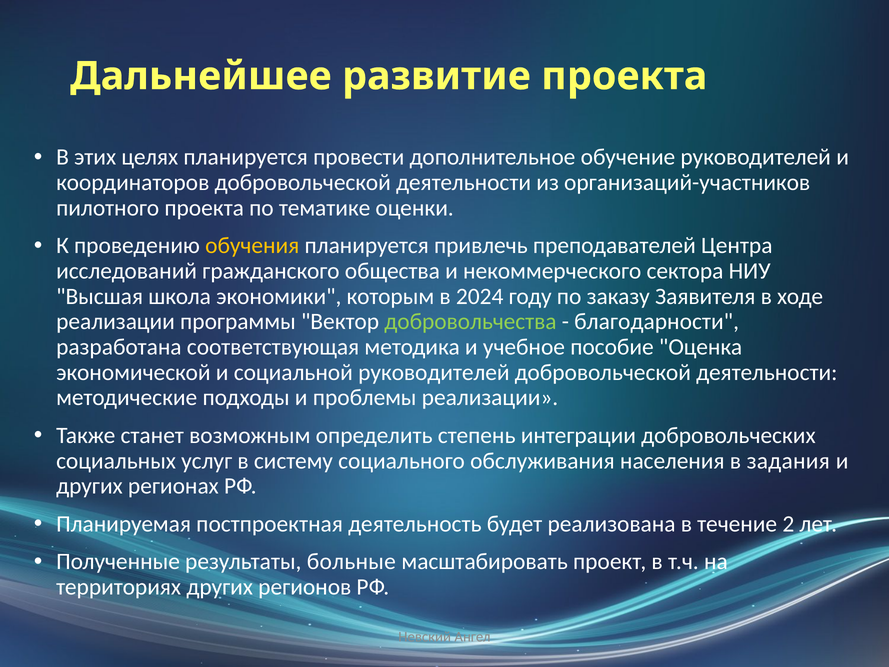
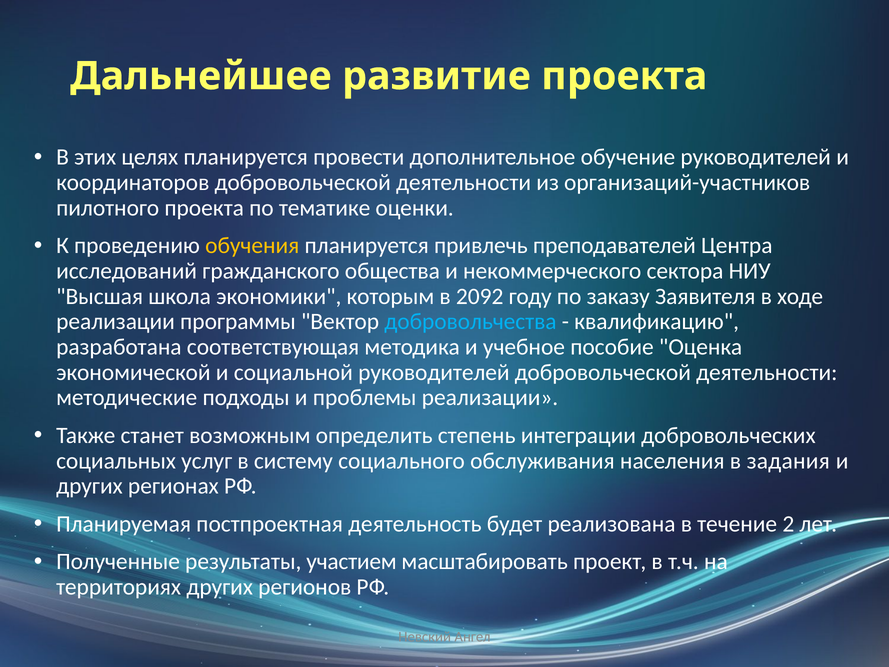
2024: 2024 -> 2092 (480, 296)
добровольчества colour: light green -> light blue (470, 322)
благодарности: благодарности -> квалификацию (657, 322)
больные: больные -> участием (352, 561)
